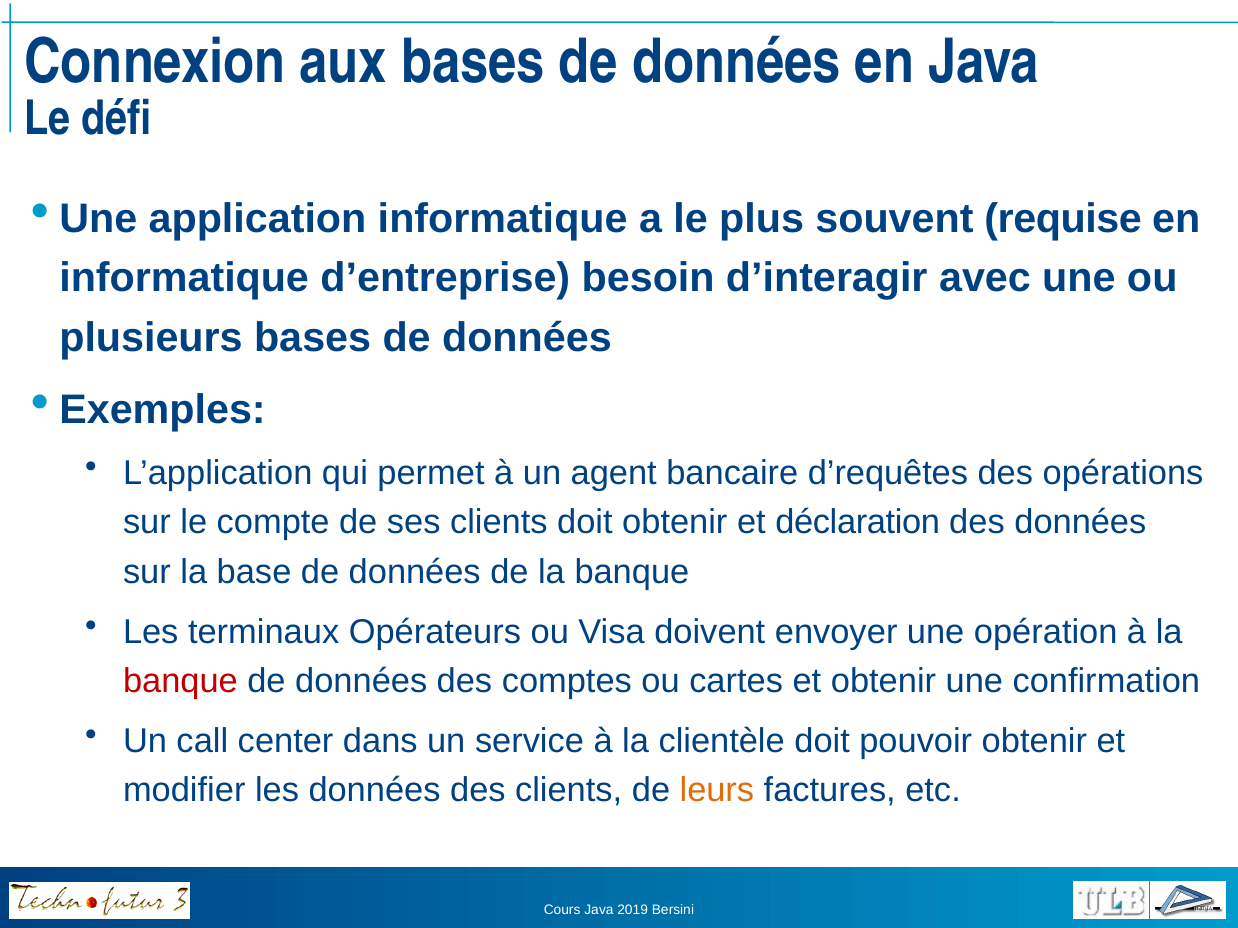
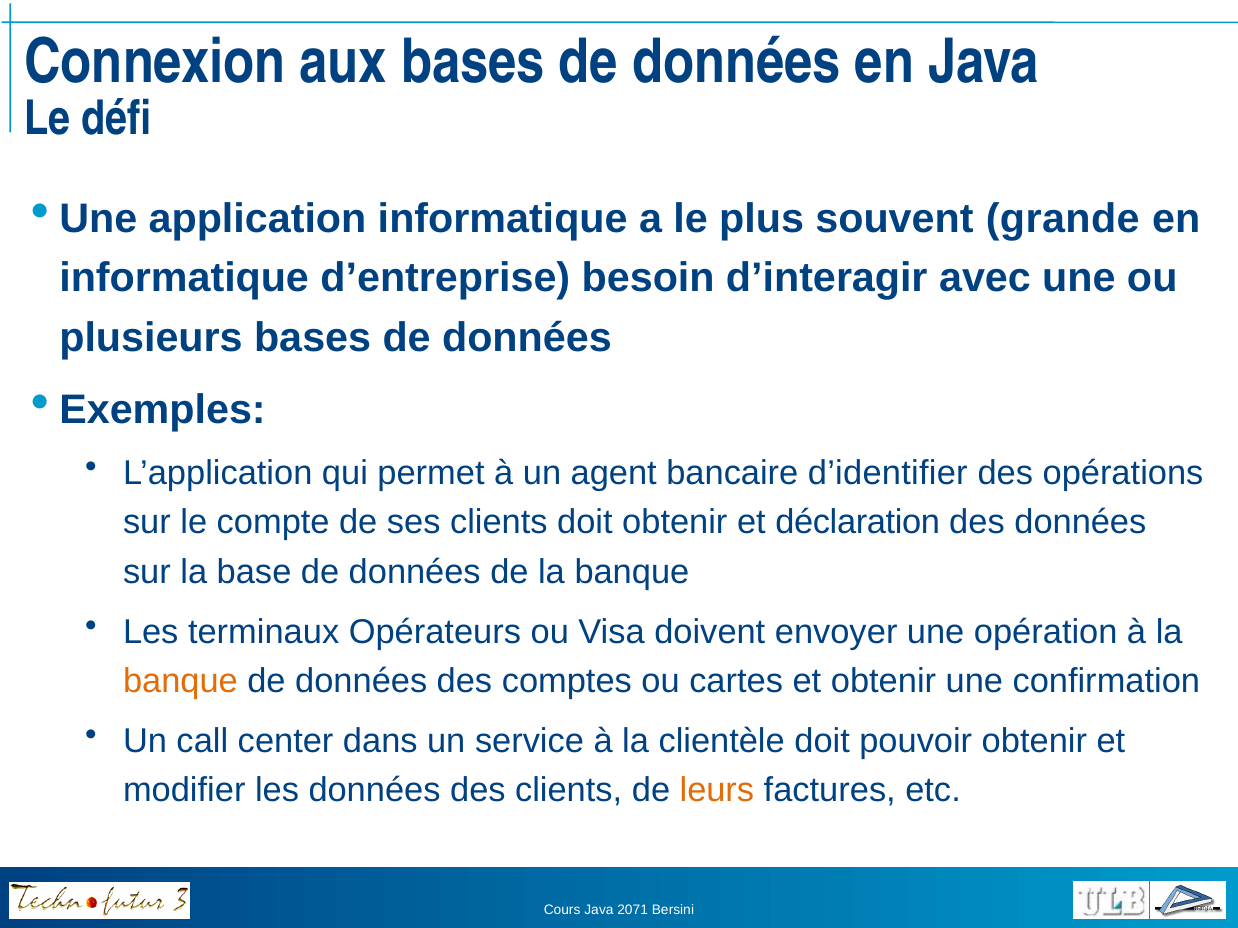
requise: requise -> grande (1063, 219)
d’requêtes: d’requêtes -> d’identifier (888, 473)
banque colour: red -> orange (180, 682)
2019: 2019 -> 2071 (633, 911)
